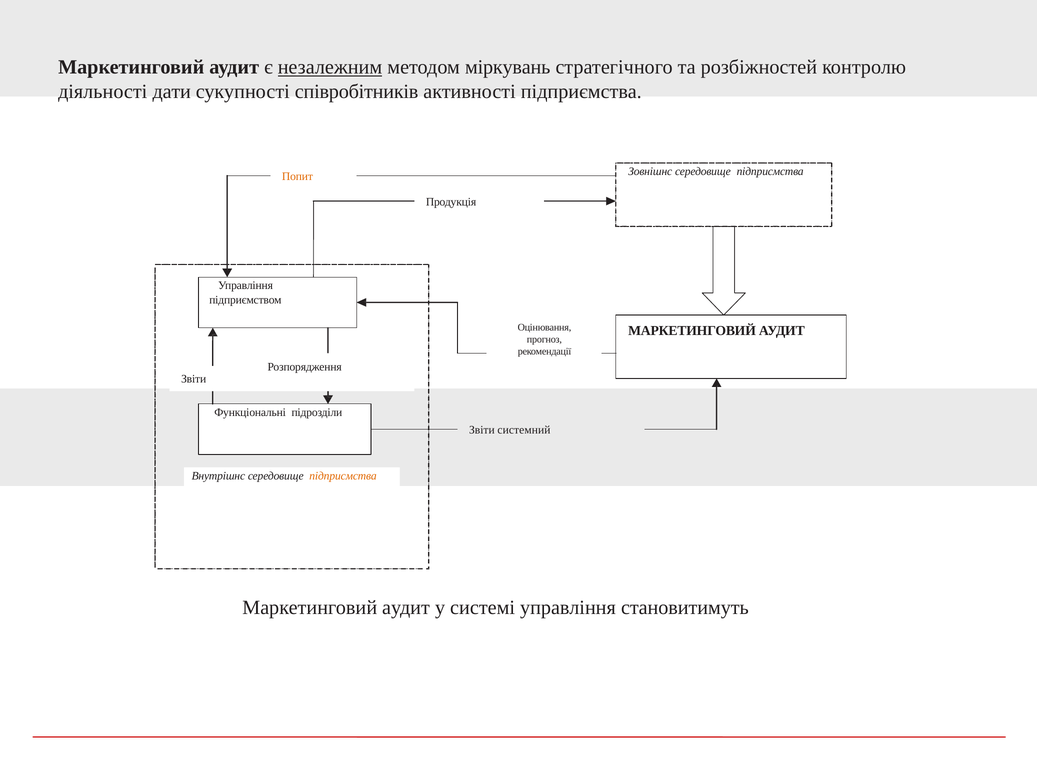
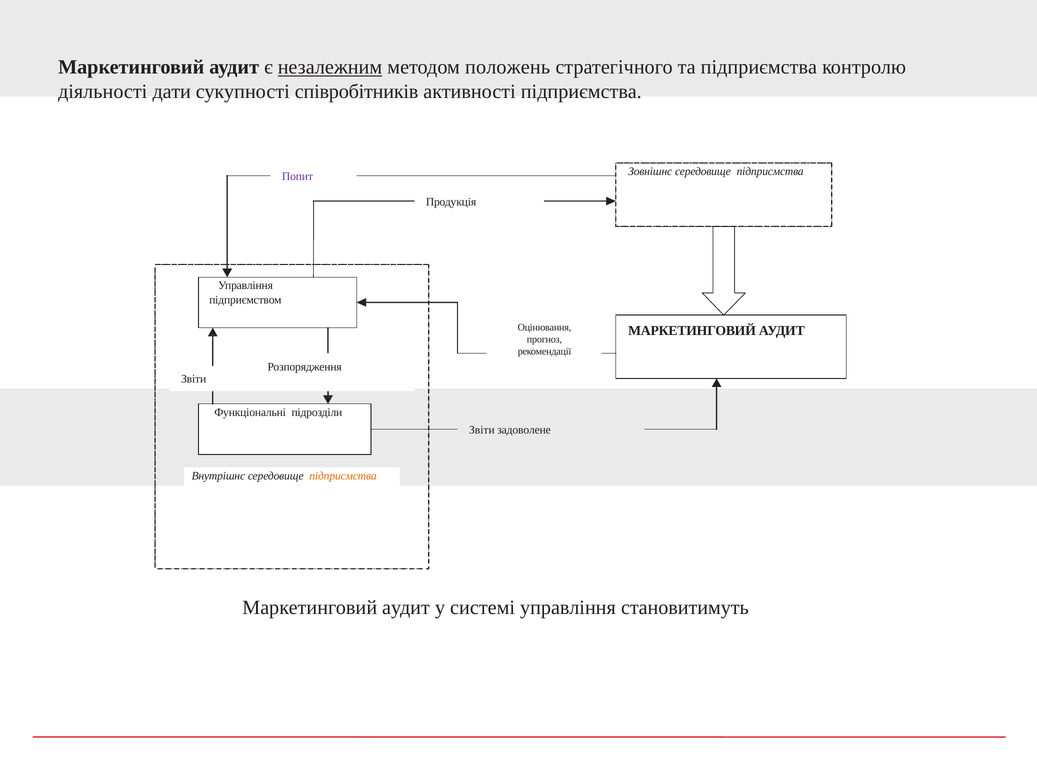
міркувань: міркувань -> положень (508, 67)
розбіжностей: розбіжностей -> підприємствa (759, 67)
Попит colour: orange -> purple (297, 176)
системний: системний -> задоволене (524, 430)
